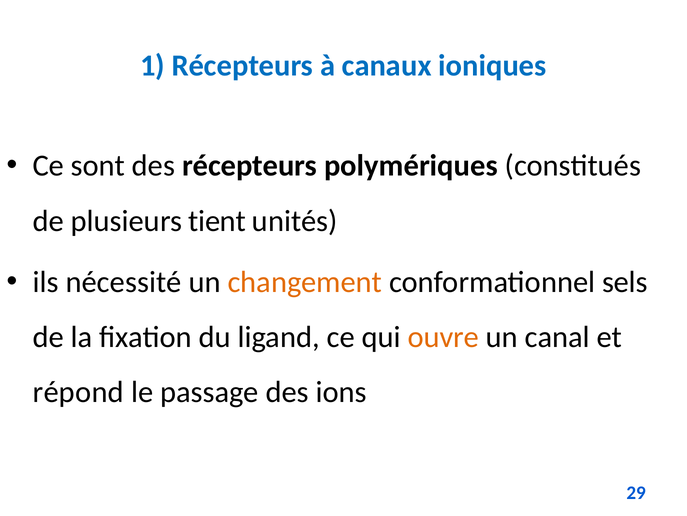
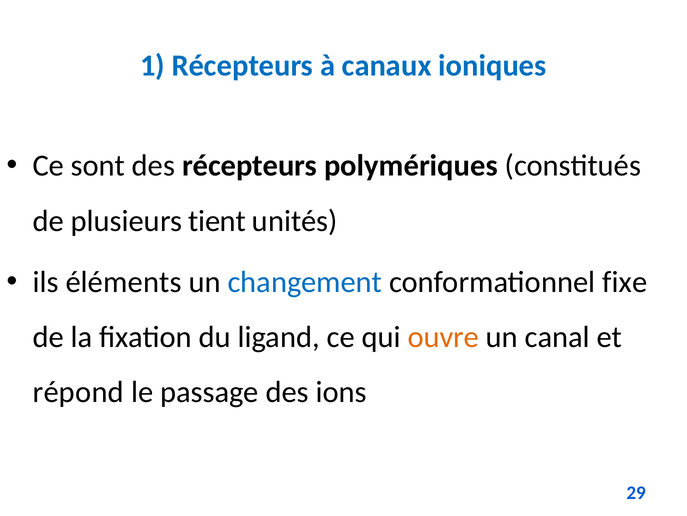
nécessité: nécessité -> éléments (124, 282)
changement colour: orange -> blue (305, 282)
sels: sels -> fixe (625, 282)
